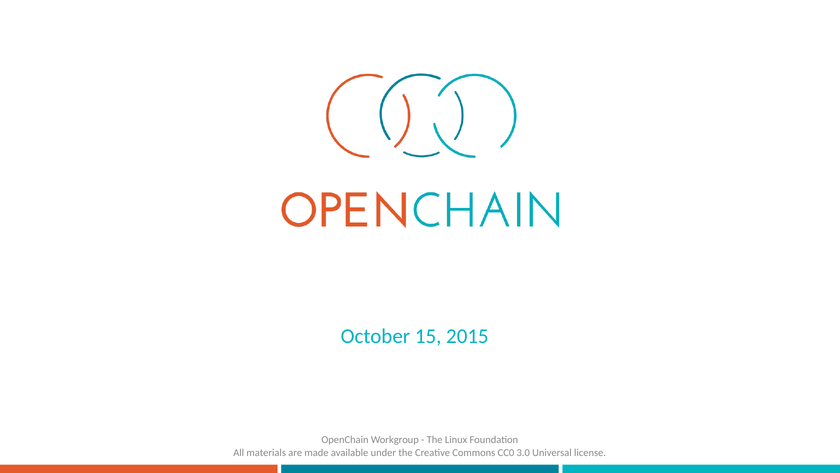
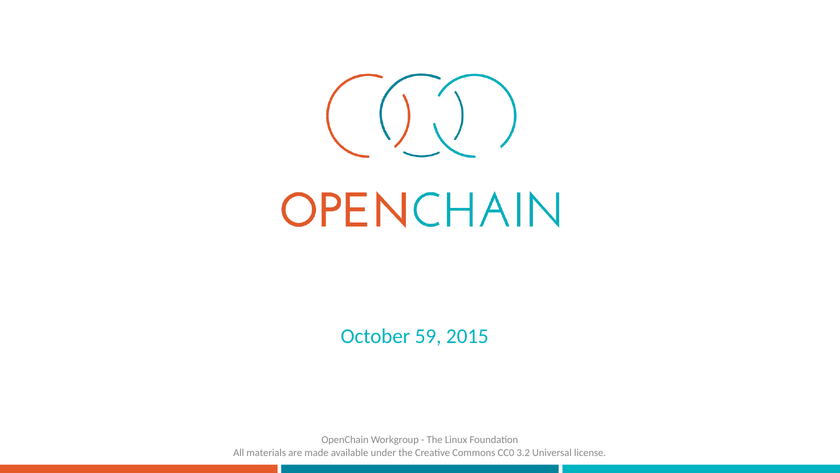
15: 15 -> 59 (428, 336)
3.0: 3.0 -> 3.2 (523, 452)
